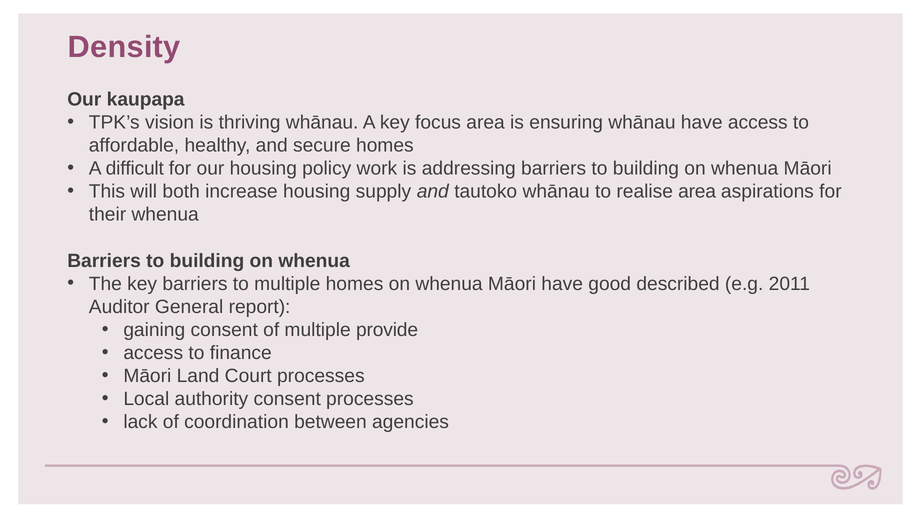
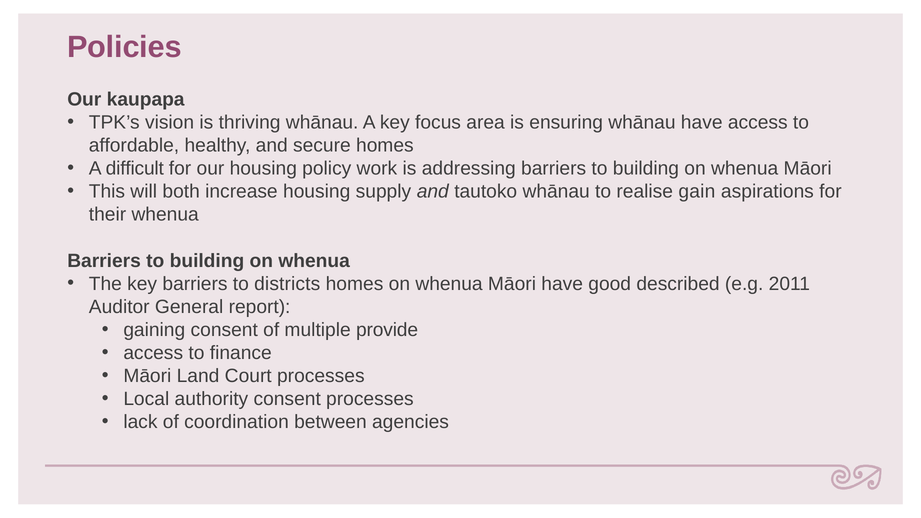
Density: Density -> Policies (124, 47)
realise area: area -> gain (697, 192)
to multiple: multiple -> districts (287, 284)
